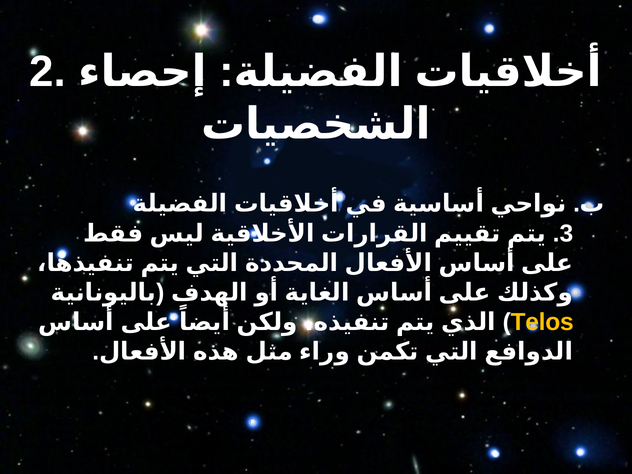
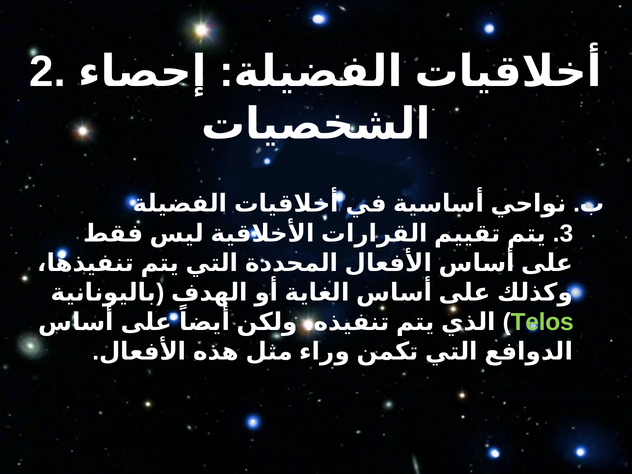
Telos colour: yellow -> light green (542, 322)
